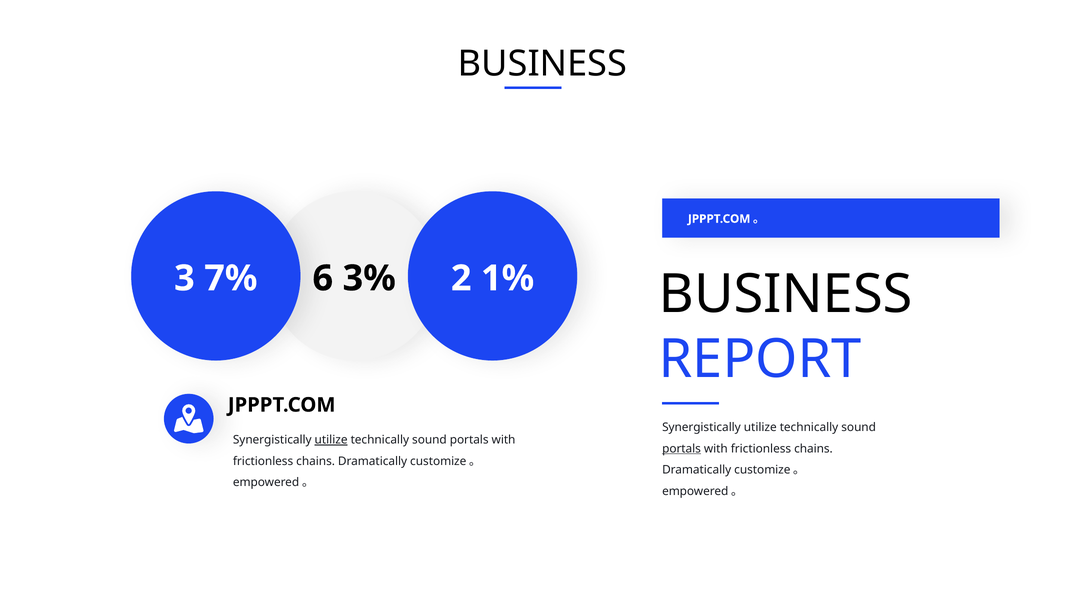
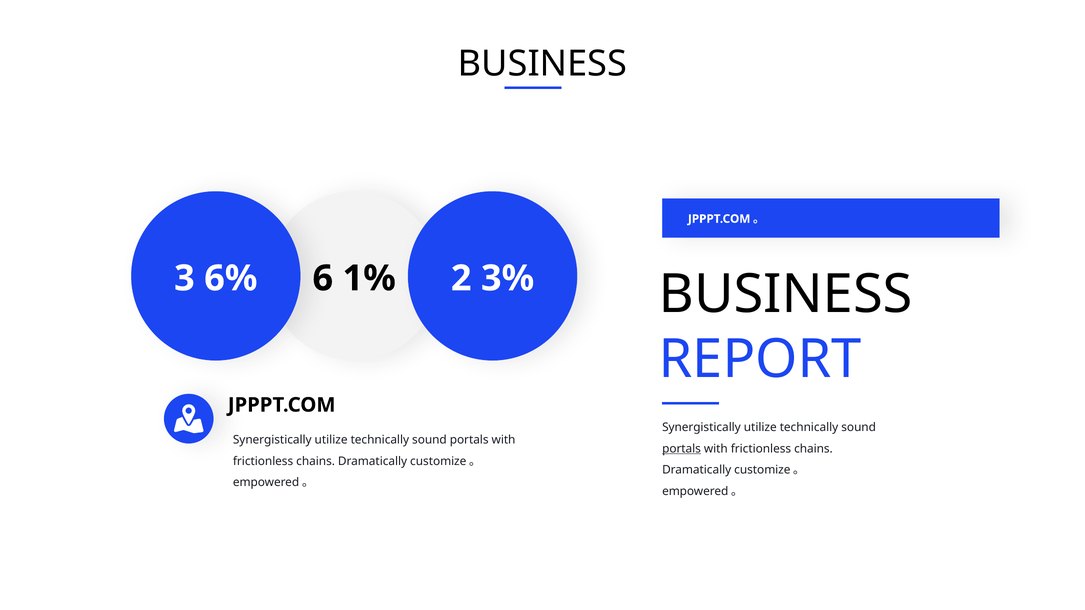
7%: 7% -> 6% (231, 279)
3%: 3% -> 1% (369, 279)
1%: 1% -> 3% (508, 279)
utilize underline: present -> none (331, 440)
